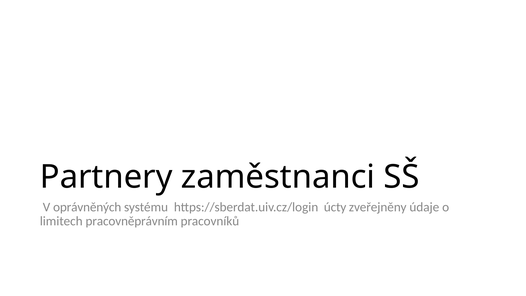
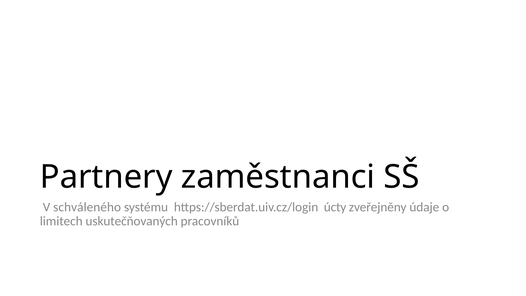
oprávněných: oprávněných -> schváleného (87, 207)
pracovněprávním: pracovněprávním -> uskutečňovaných (132, 221)
